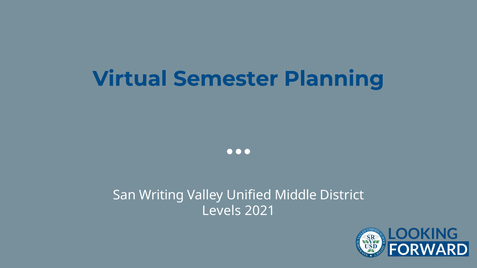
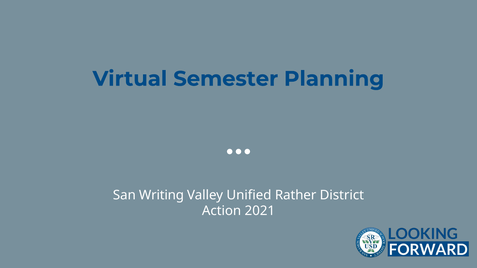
Middle: Middle -> Rather (296, 195)
Levels: Levels -> Action (222, 211)
